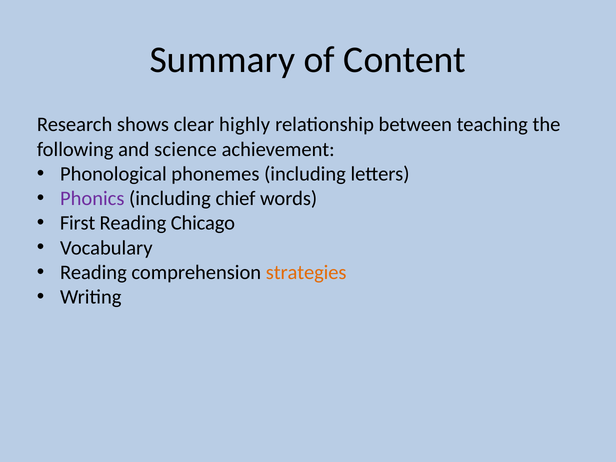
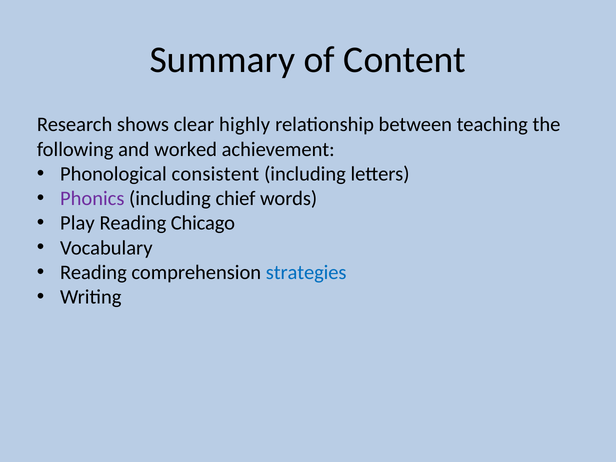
science: science -> worked (186, 149)
phonemes: phonemes -> consistent (215, 174)
First: First -> Play (77, 223)
strategies colour: orange -> blue (306, 272)
